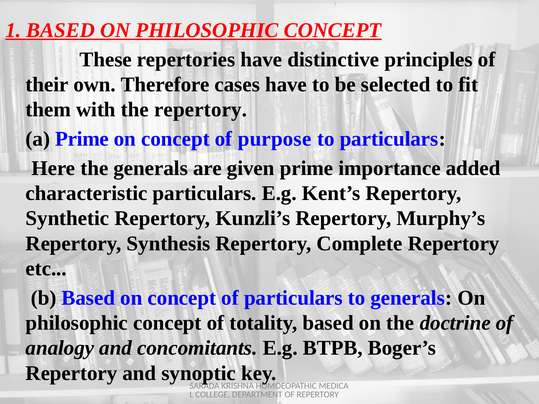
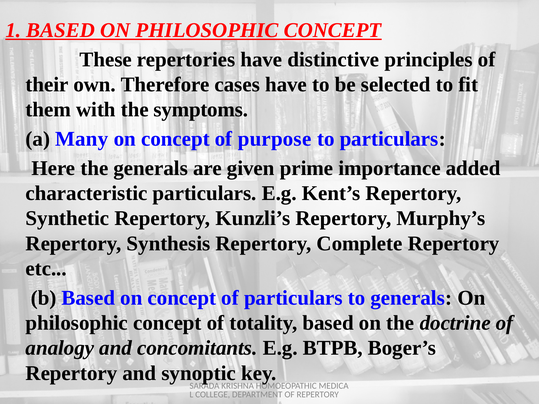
the repertory: repertory -> symptoms (201, 110)
a Prime: Prime -> Many (82, 139)
